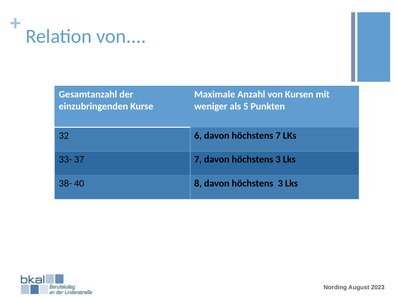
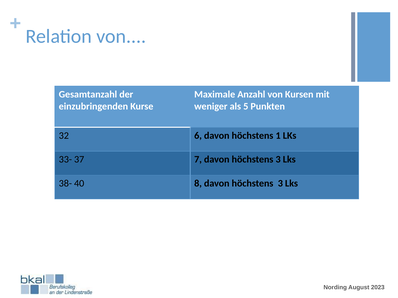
höchstens 7: 7 -> 1 (278, 136)
